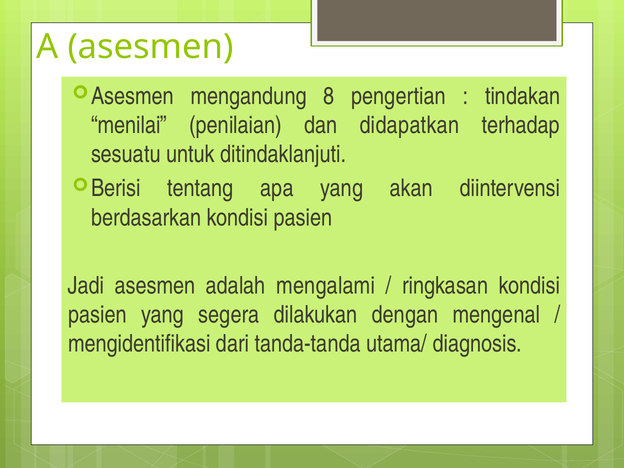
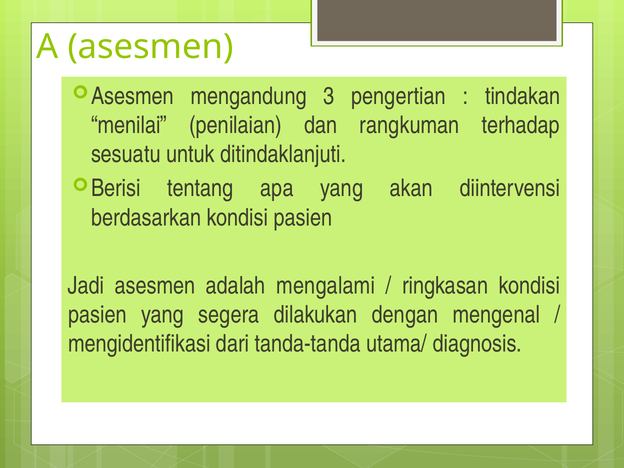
8: 8 -> 3 (329, 96)
didapatkan: didapatkan -> rangkuman (410, 125)
